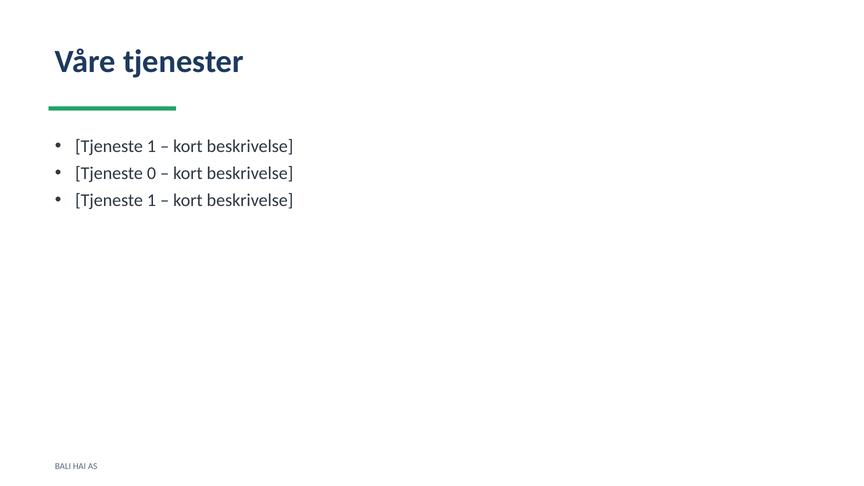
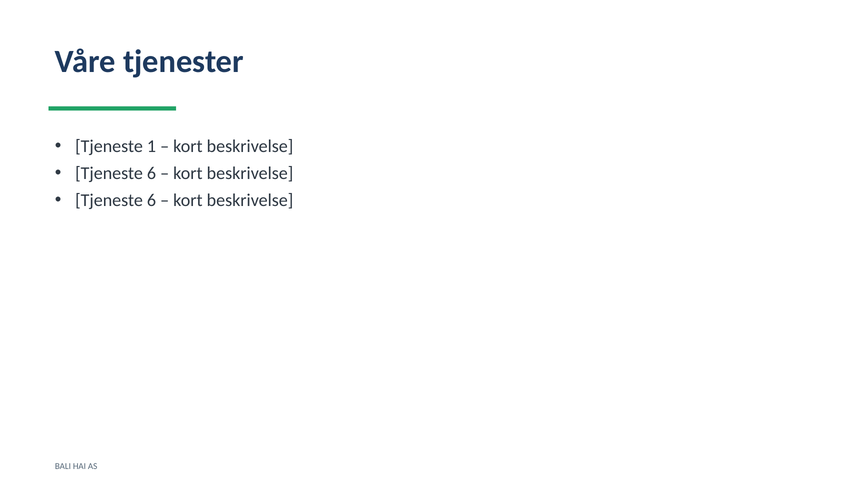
0: 0 -> 6 (151, 173)
1: 1 -> 6 (151, 200)
